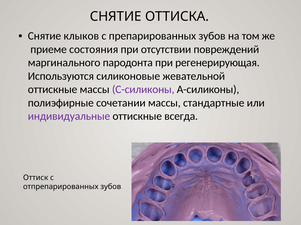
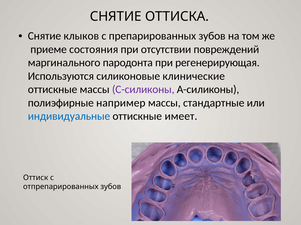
жевательной: жевательной -> клинические (194, 76)
сочетании: сочетании -> например (121, 103)
индивидуальные colour: purple -> blue (69, 117)
всегда: всегда -> имеет (181, 117)
